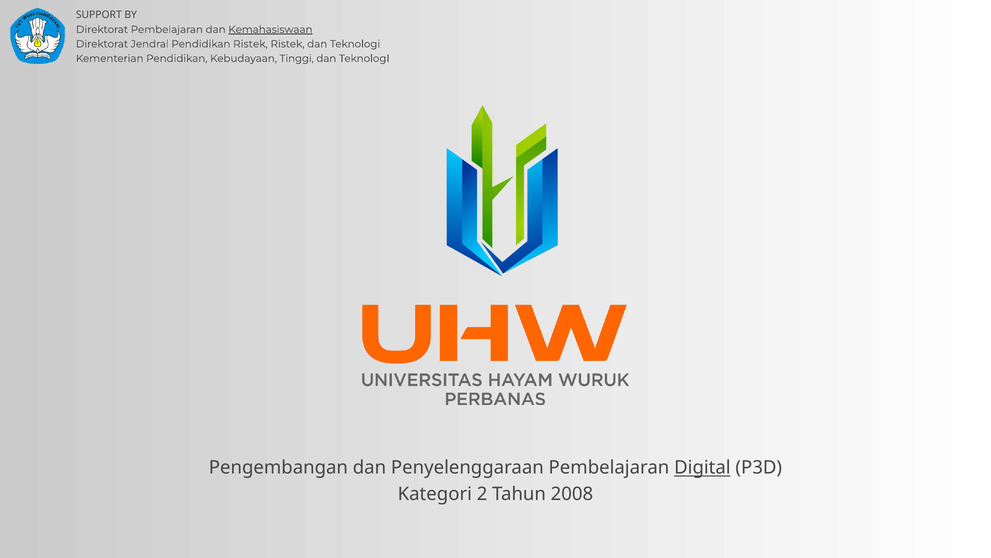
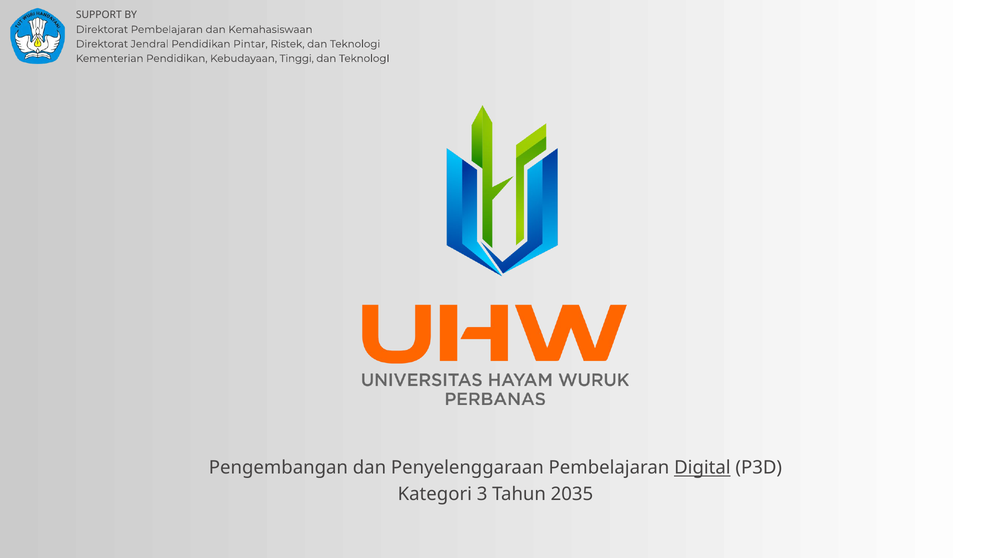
Kemahasiswaan underline: present -> none (270, 30)
Pendidikan Ristek: Ristek -> Pintar (250, 44)
2: 2 -> 3 (482, 493)
2008: 2008 -> 2035 (572, 493)
